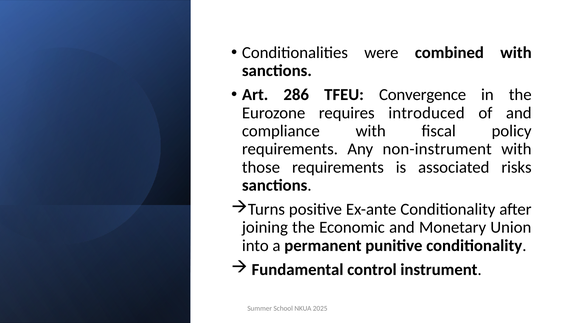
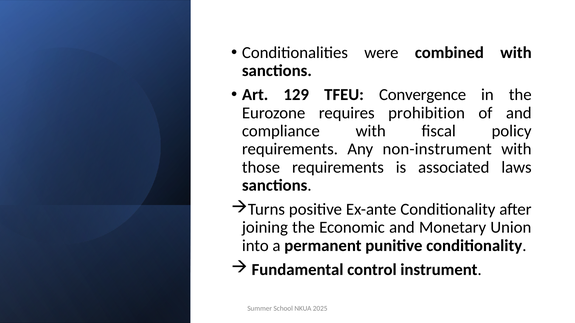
286: 286 -> 129 (296, 95)
introduced: introduced -> prohibition (427, 113)
risks: risks -> laws (516, 167)
